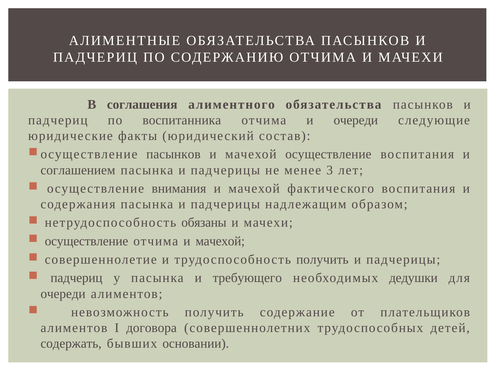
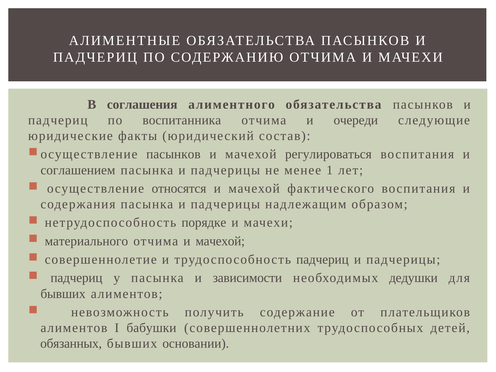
мачехой осуществление: осуществление -> регулироваться (328, 154)
3: 3 -> 1 (330, 170)
внимания: внимания -> относятся (179, 188)
обязаны: обязаны -> порядке (204, 223)
осуществление: осуществление -> материального (86, 241)
трудоспособность получить: получить -> падчериц (322, 260)
требующего: требующего -> зависимости (247, 278)
очереди: очереди -> бывших (63, 294)
договора: договора -> бабушки (151, 328)
содержать: содержать -> обязанных (71, 344)
